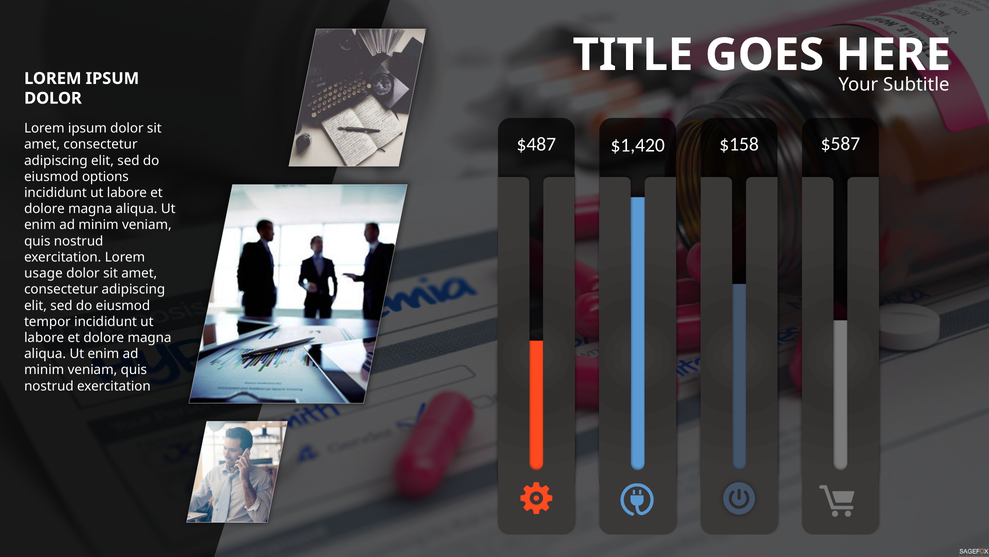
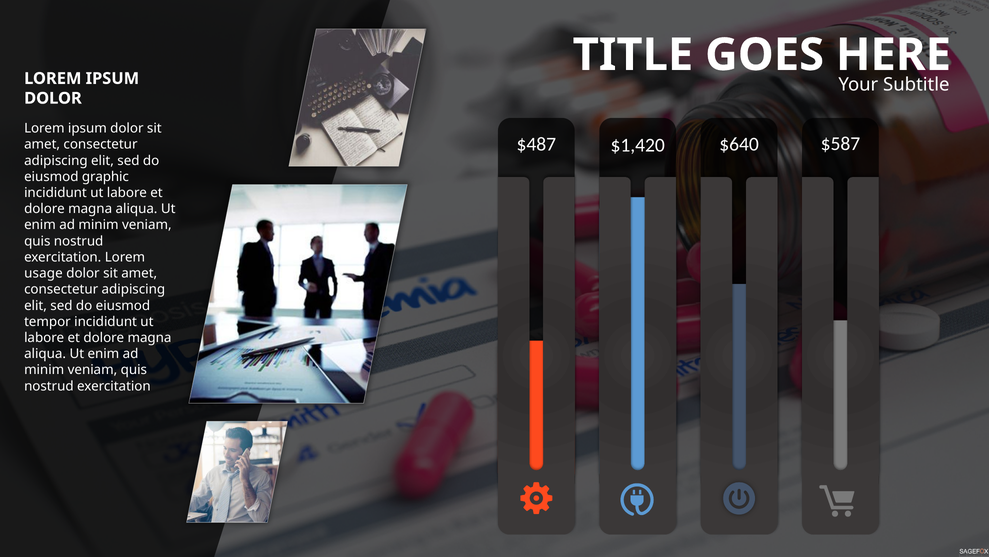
$158: $158 -> $640 (739, 144)
options: options -> graphic (105, 177)
